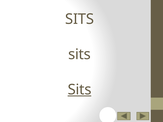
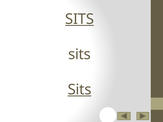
SITS underline: none -> present (80, 19)
